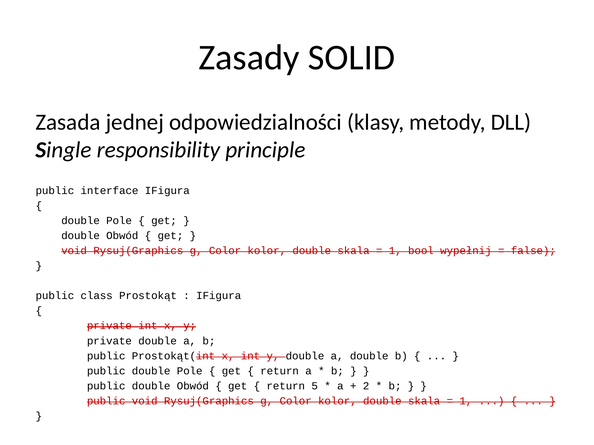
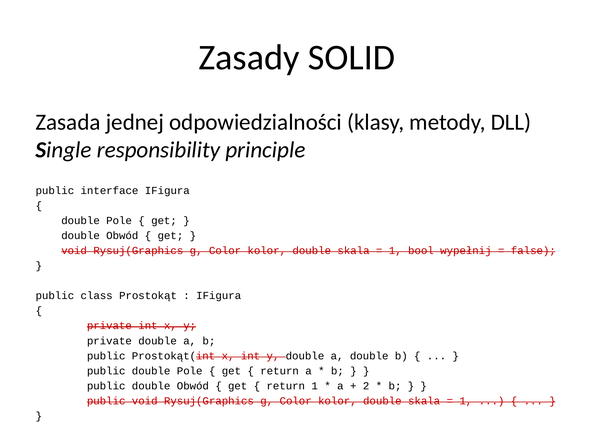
return 5: 5 -> 1 (315, 386)
